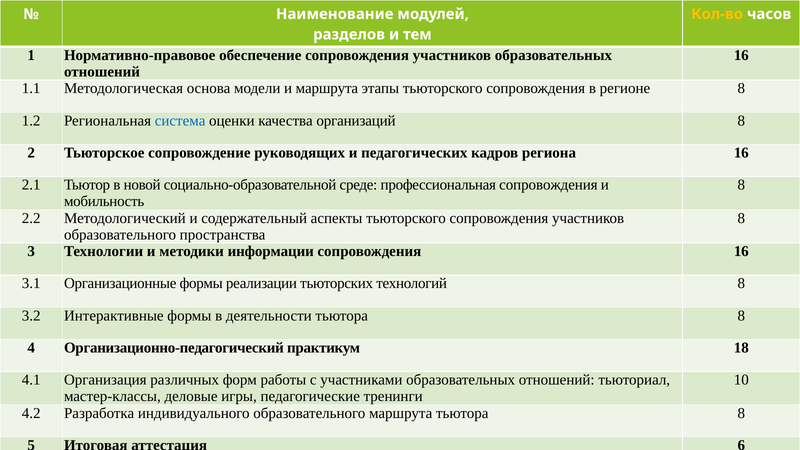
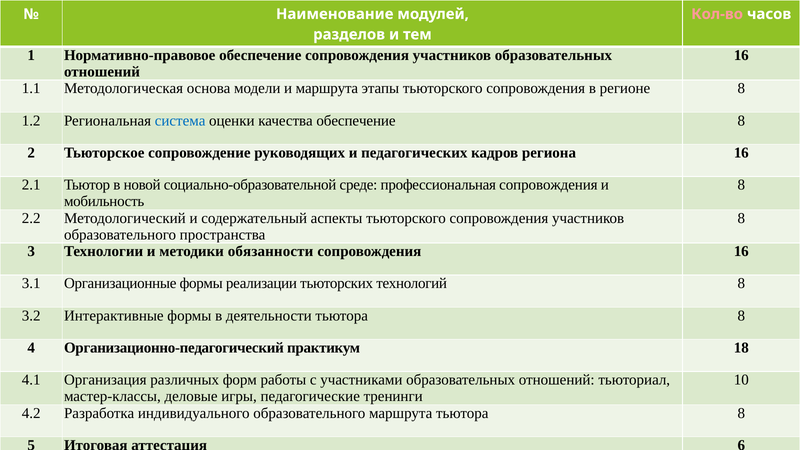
Кол-во colour: yellow -> pink (717, 14)
качества организаций: организаций -> обеспечение (356, 121)
информации: информации -> обязанности (271, 251)
